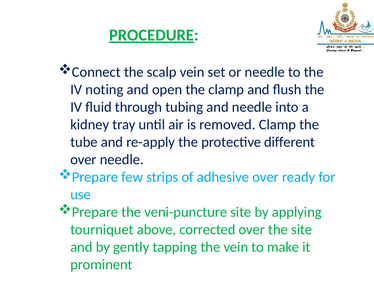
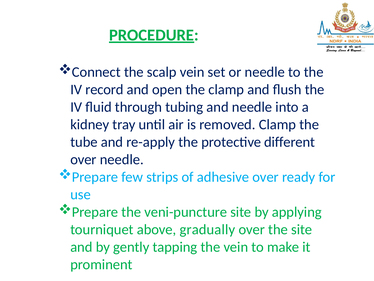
noting: noting -> record (104, 89)
corrected: corrected -> gradually (207, 229)
